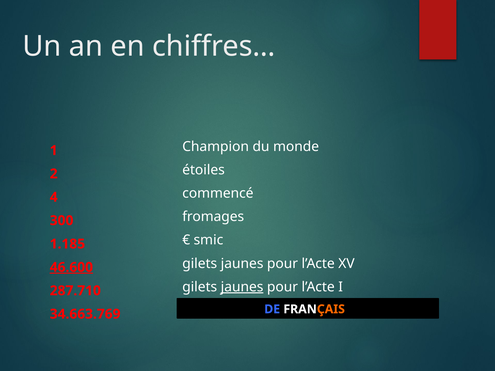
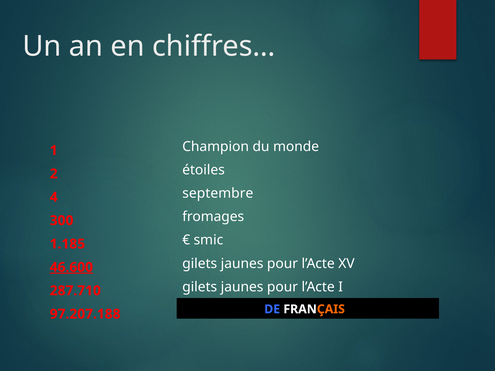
commencé: commencé -> septembre (218, 193)
jaunes underline: present -> none (242, 287)
34.663.769: 34.663.769 -> 97.207.188 (85, 314)
